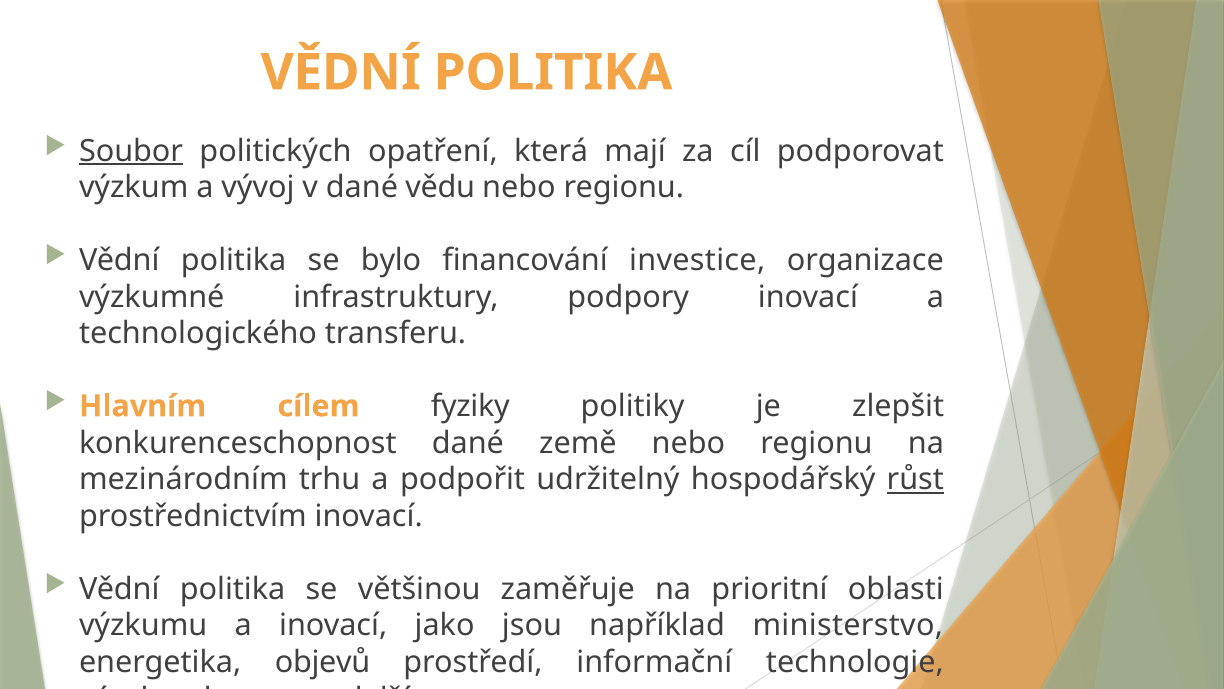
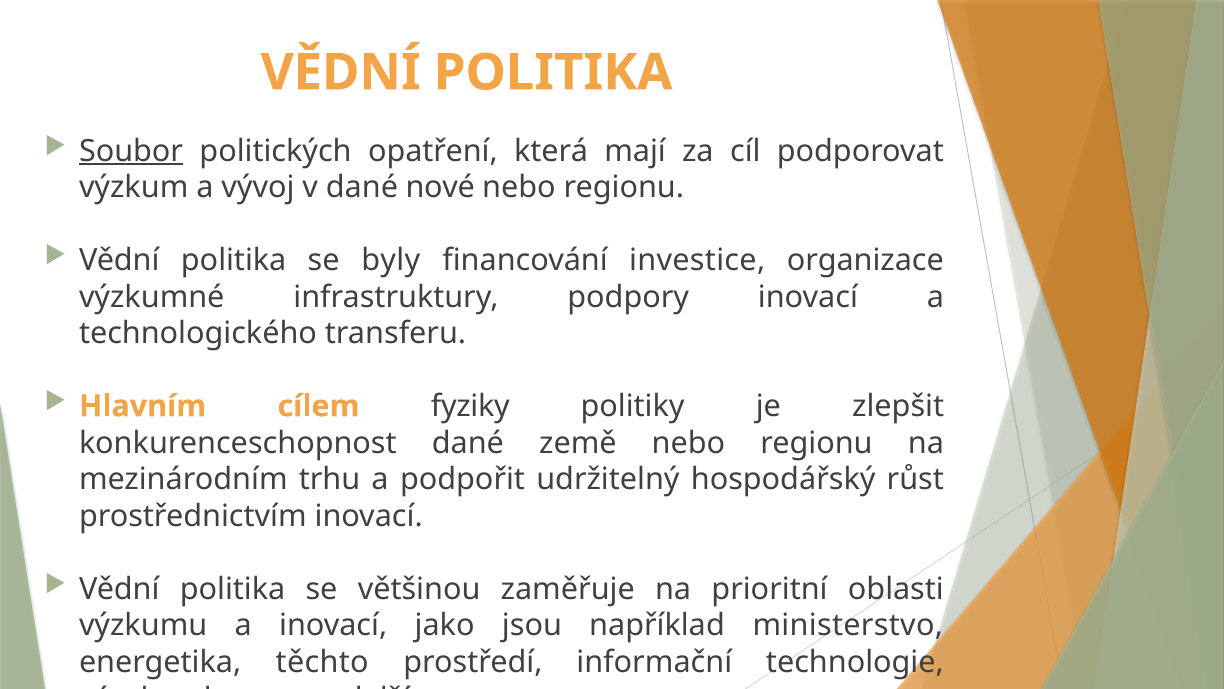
vědu: vědu -> nové (440, 188)
bylo: bylo -> byly (391, 260)
růst underline: present -> none (915, 479)
objevů: objevů -> těchto (322, 662)
